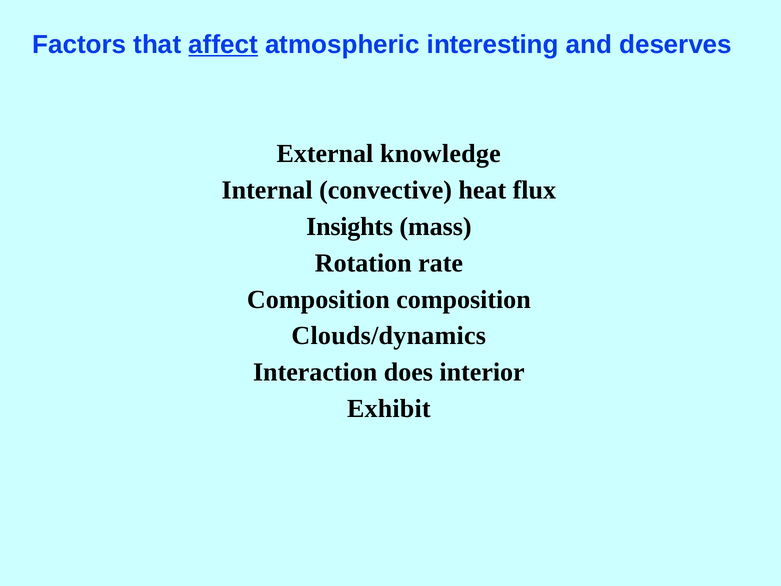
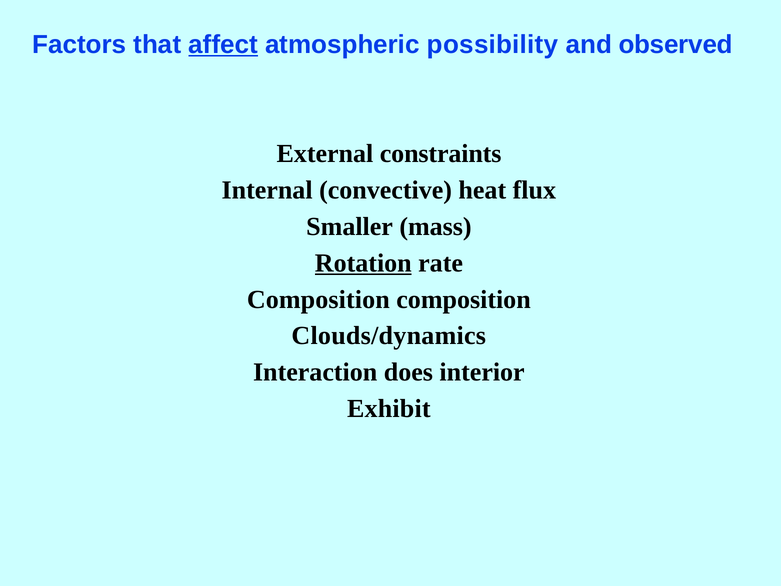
interesting: interesting -> possibility (493, 45)
deserves: deserves -> observed (676, 45)
knowledge: knowledge -> constraints (441, 154)
Insights: Insights -> Smaller (350, 226)
Rotation underline: none -> present (363, 263)
